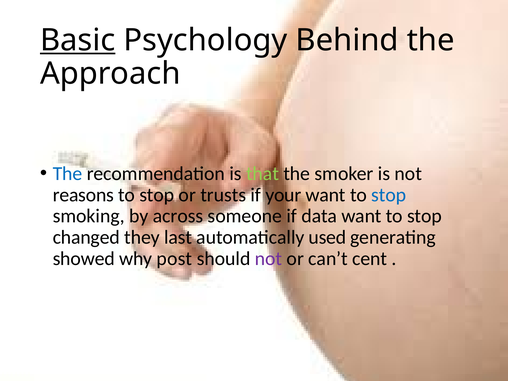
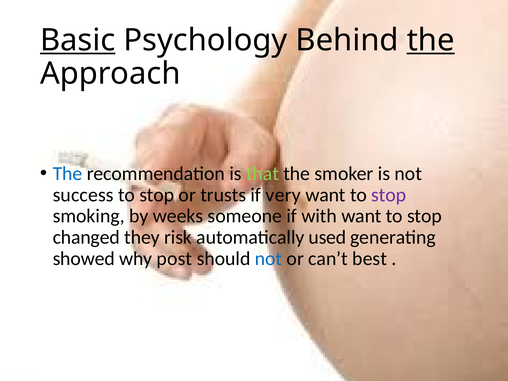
the underline: none -> present (431, 40)
reasons: reasons -> success (83, 195)
your: your -> very (283, 195)
stop colour: blue -> purple (389, 195)
across: across -> weeks (178, 216)
data: data -> with (319, 216)
last: last -> risk (178, 237)
not colour: purple -> blue (269, 259)
cent: cent -> best (370, 259)
